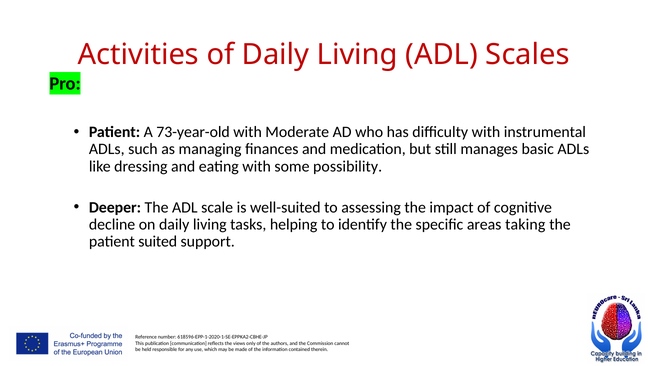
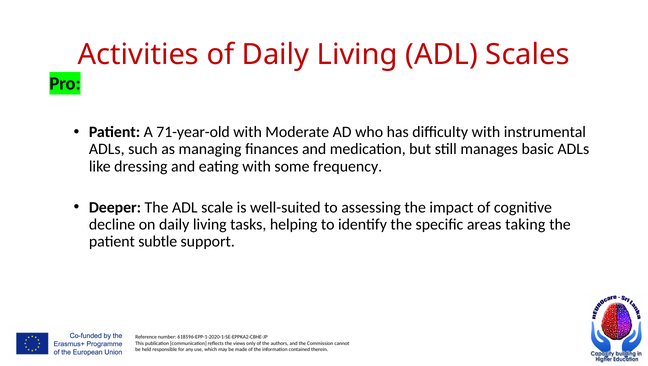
73-year-old: 73-year-old -> 71-year-old (193, 132)
possibility: possibility -> frequency (348, 166)
suited: suited -> subtle (158, 241)
